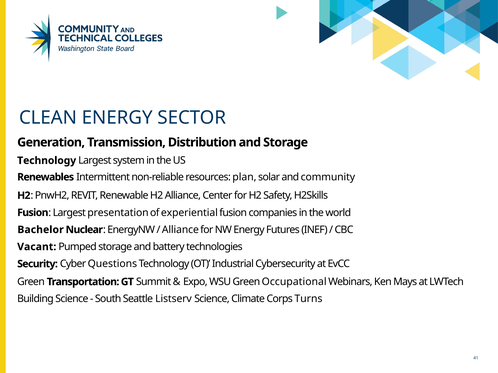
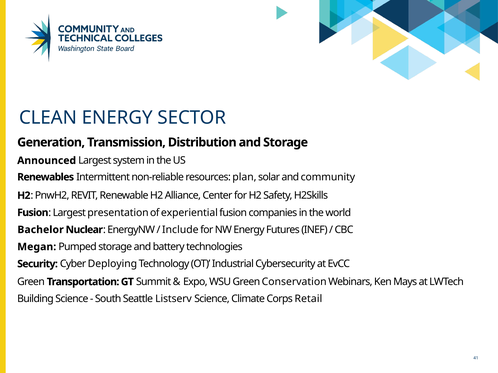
Technology: Technology -> Announced (47, 161)
Alliance: Alliance -> Include (180, 230)
Vacant: Vacant -> Megan (37, 247)
Questions: Questions -> Deploying (112, 264)
Occupational: Occupational -> Conservation (294, 282)
Turns: Turns -> Retail (308, 299)
